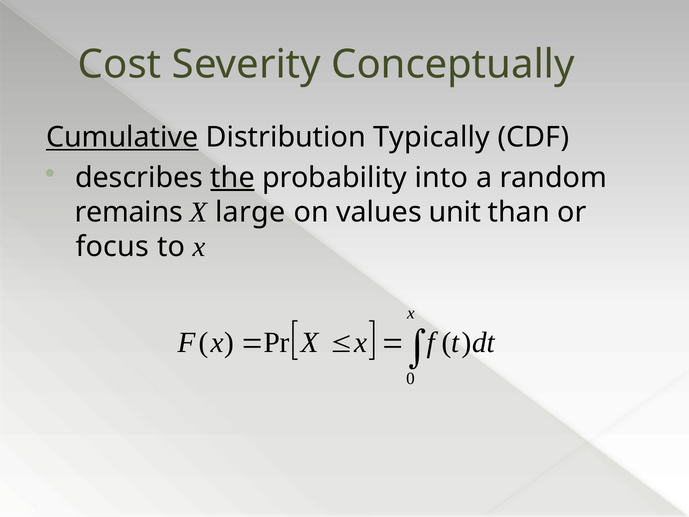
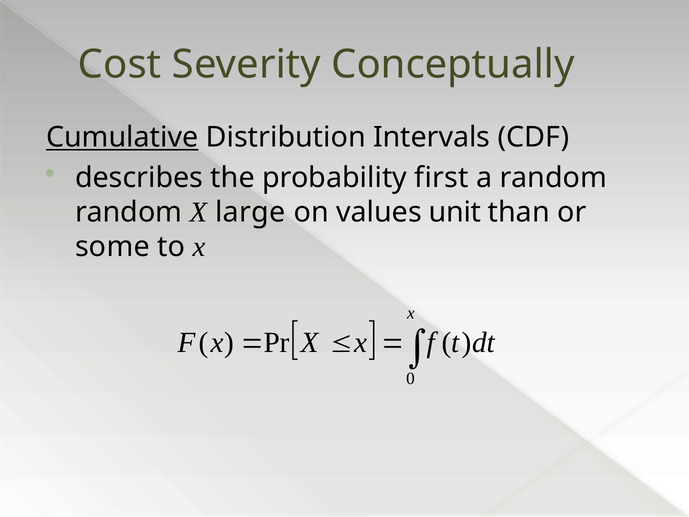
Typically: Typically -> Intervals (432, 137)
the underline: present -> none (233, 178)
into: into -> first (442, 178)
remains: remains -> random (129, 212)
focus: focus -> some (112, 247)
